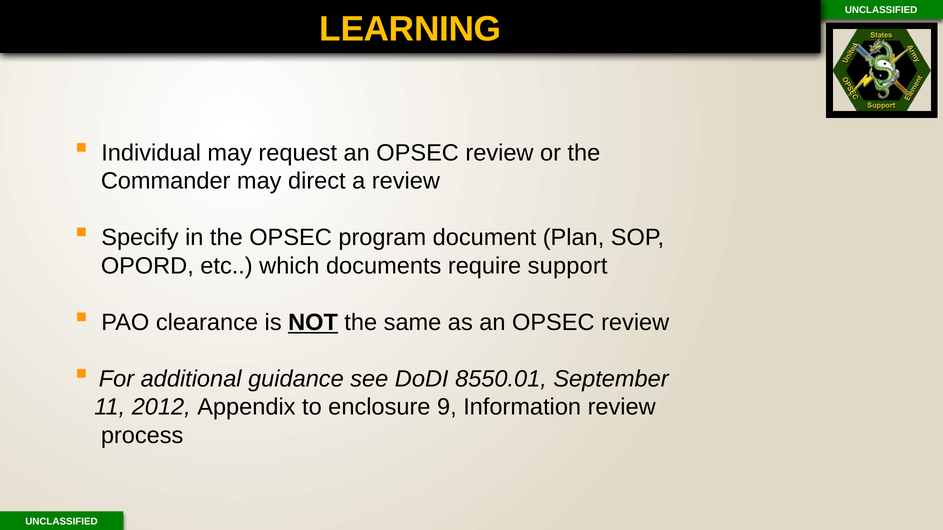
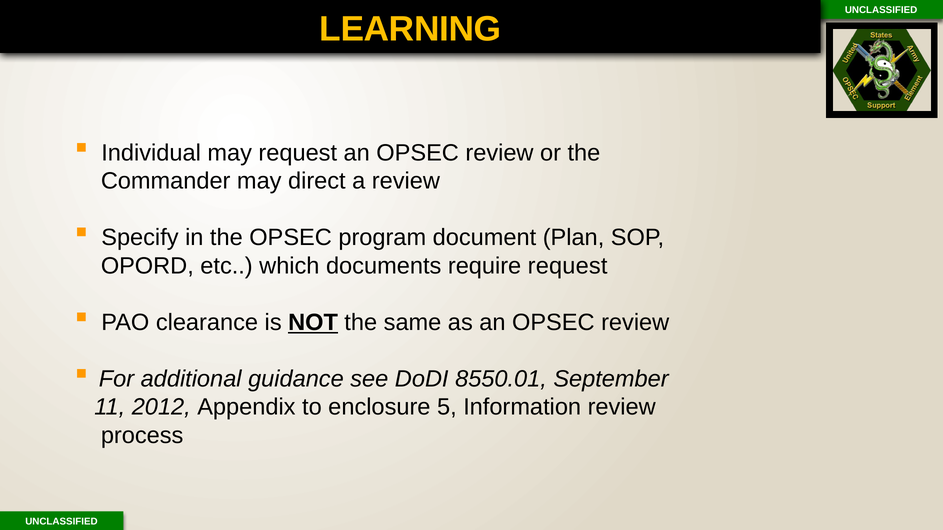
require support: support -> request (568, 266)
9: 9 -> 5 (447, 408)
